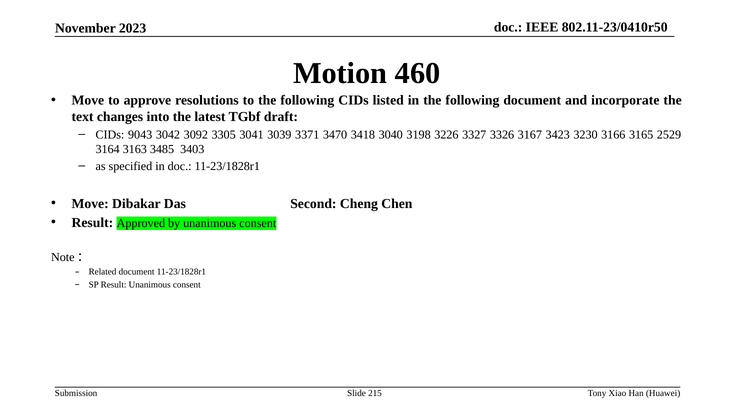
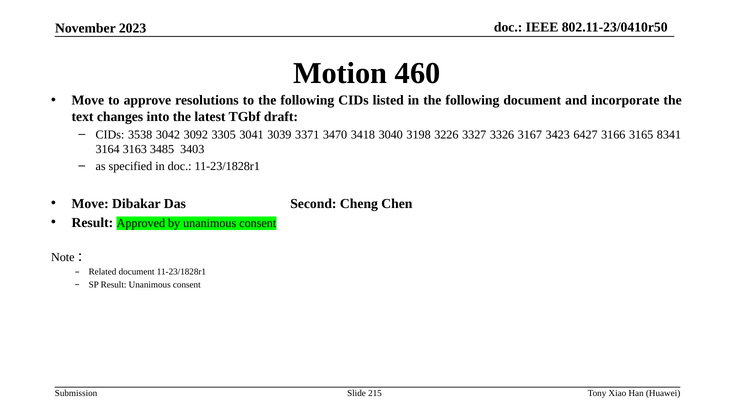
9043: 9043 -> 3538 (140, 135)
3230: 3230 -> 6427 (586, 135)
2529: 2529 -> 8341 (669, 135)
